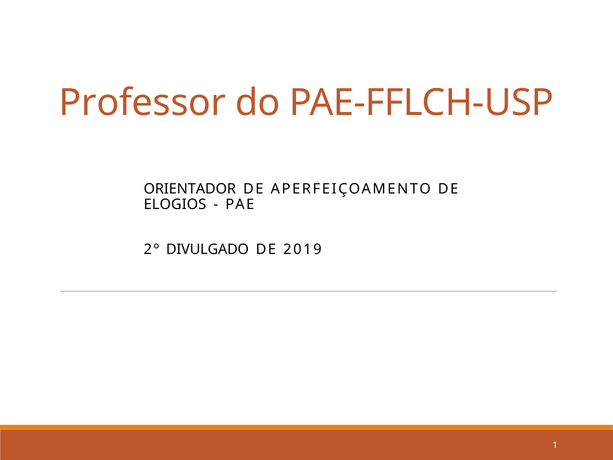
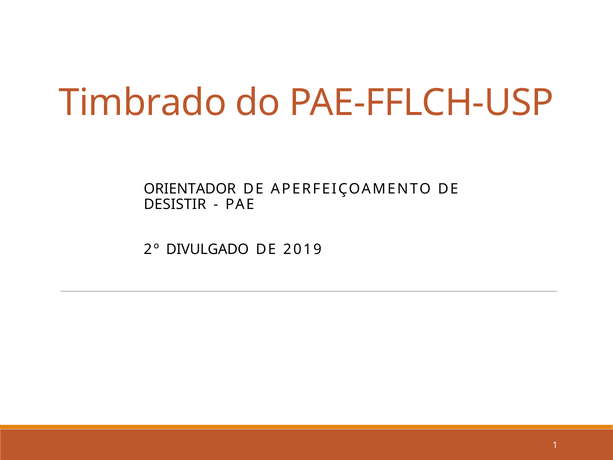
Professor: Professor -> Timbrado (143, 103)
ELOGIOS: ELOGIOS -> DESISTIR (175, 204)
